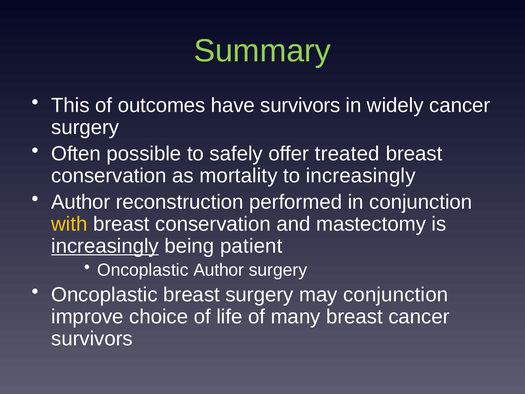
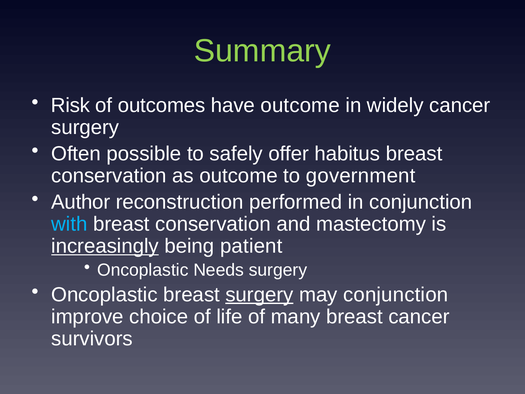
This: This -> Risk (71, 105)
have survivors: survivors -> outcome (300, 105)
treated: treated -> habitus (347, 154)
as mortality: mortality -> outcome (239, 176)
to increasingly: increasingly -> government (361, 176)
with colour: yellow -> light blue (69, 224)
Oncoplastic Author: Author -> Needs (219, 270)
surgery underline: none -> present (259, 294)
